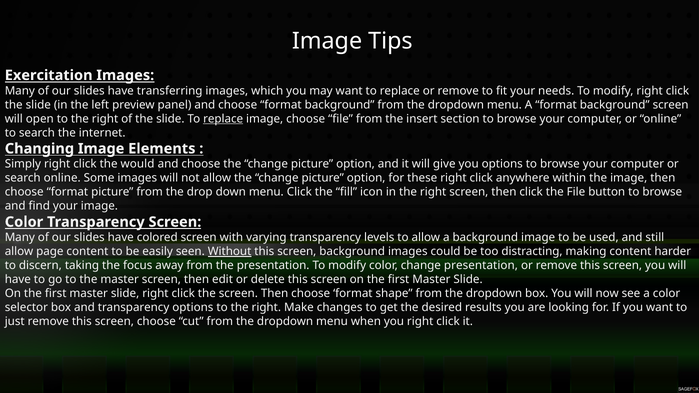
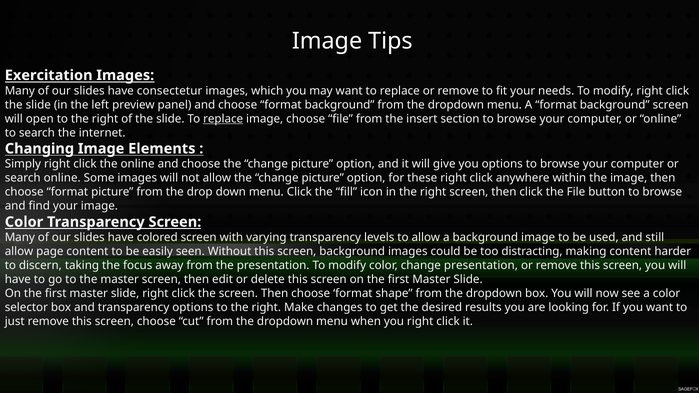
transferring: transferring -> consectetur (170, 91)
the would: would -> online (138, 164)
Without underline: present -> none (230, 252)
